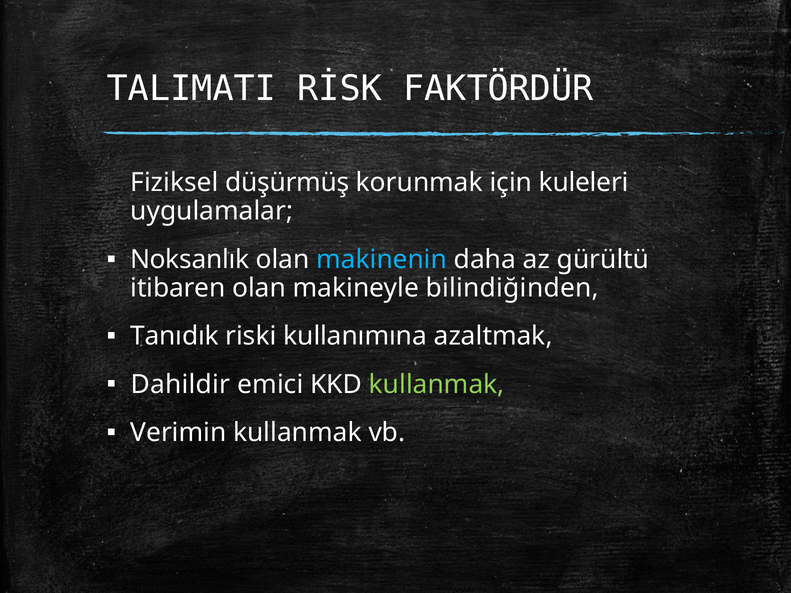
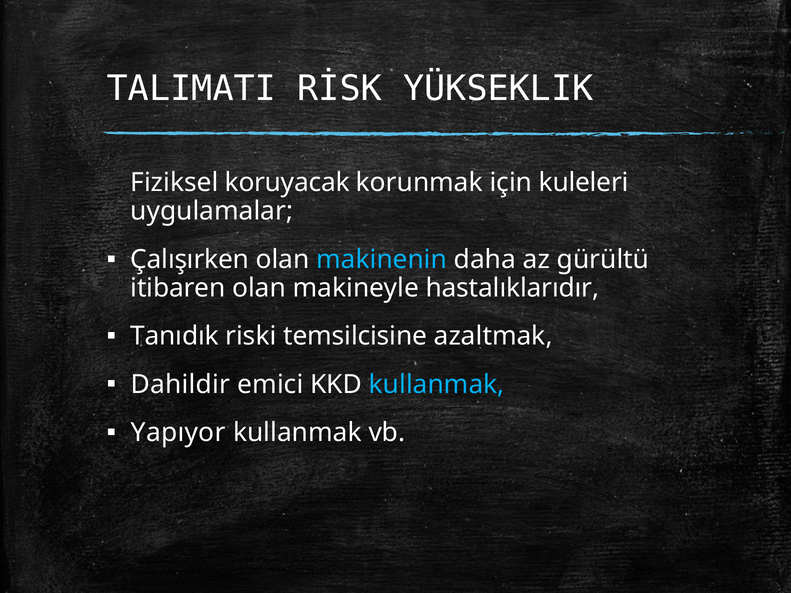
FAKTÖRDÜR: FAKTÖRDÜR -> YÜKSEKLIK (498, 89)
düşürmüş: düşürmüş -> koruyacak (287, 183)
Noksanlık: Noksanlık -> Çalışırken (190, 260)
bilindiğinden: bilindiğinden -> hastalıklarıdır (512, 288)
kullanımına: kullanımına -> temsilcisine (355, 336)
kullanmak colour: light green -> light blue (437, 384)
Verimin: Verimin -> Yapıyor (178, 433)
